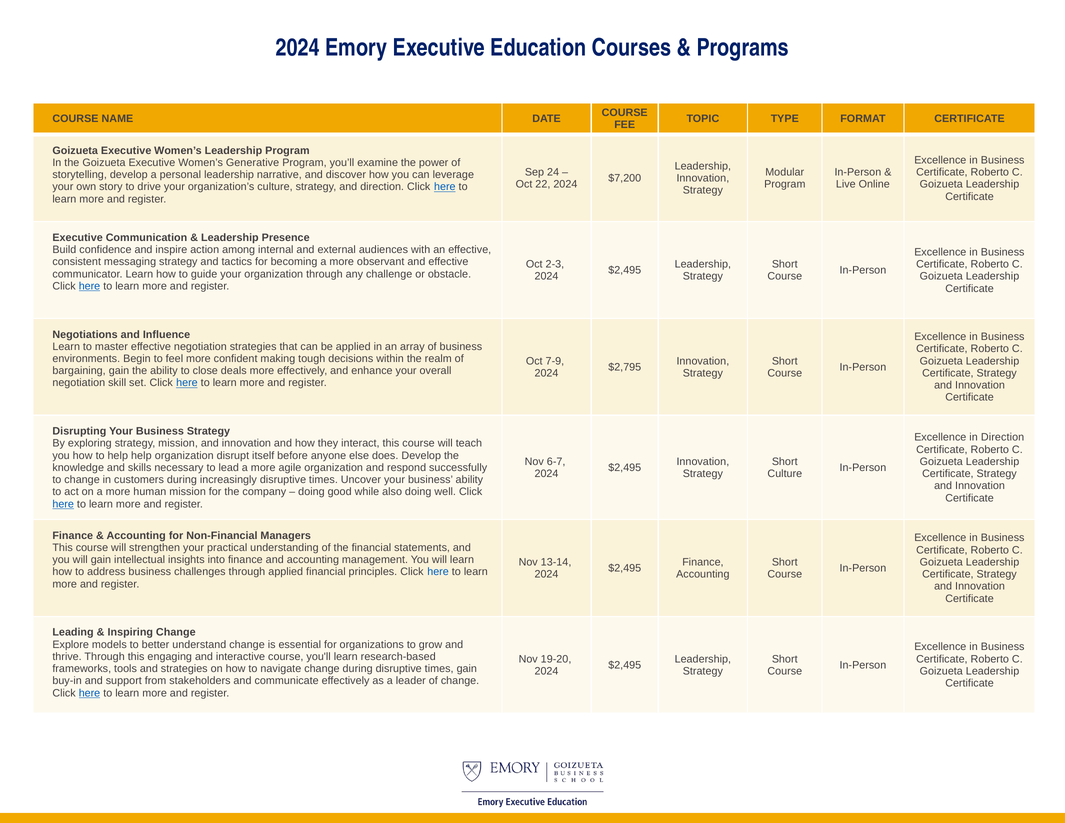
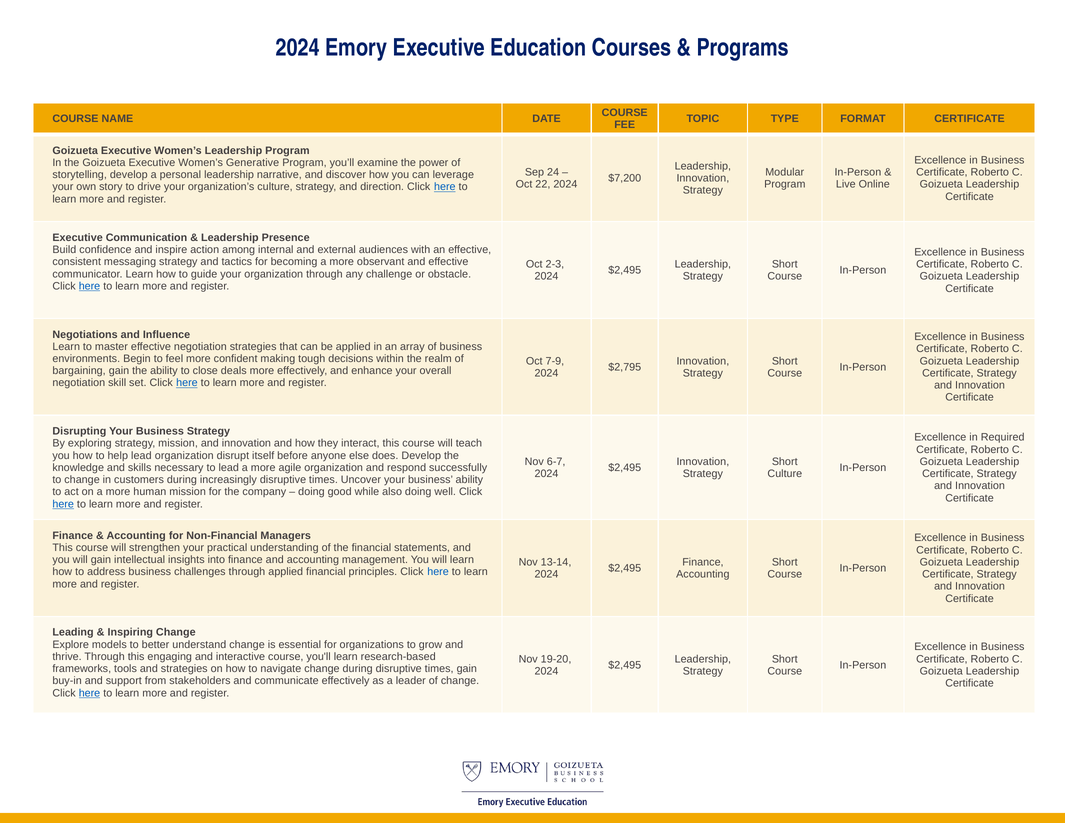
in Direction: Direction -> Required (1003, 437)
help help: help -> lead (141, 455)
